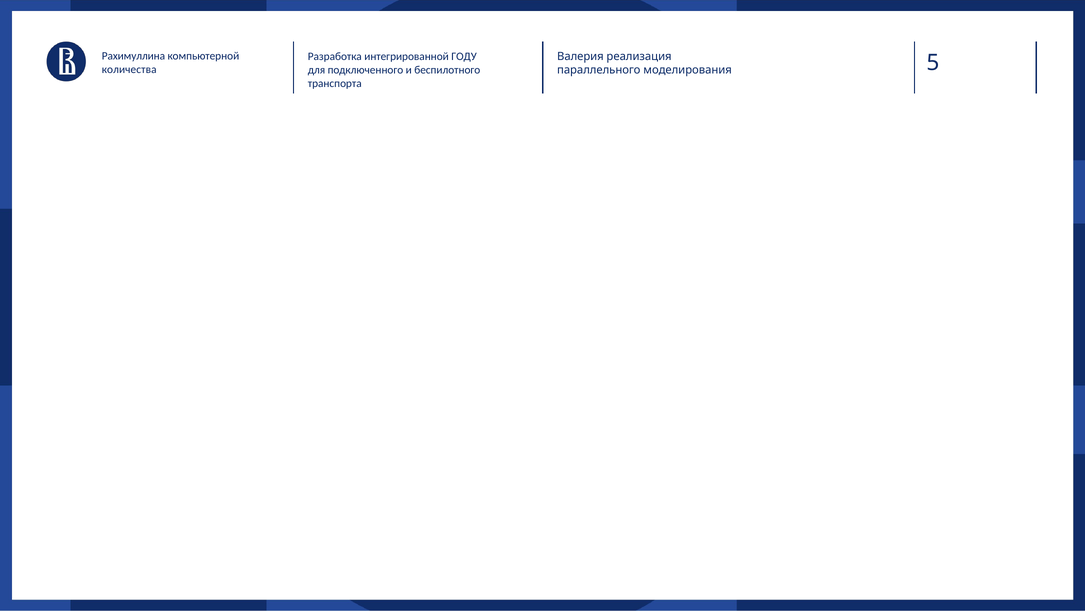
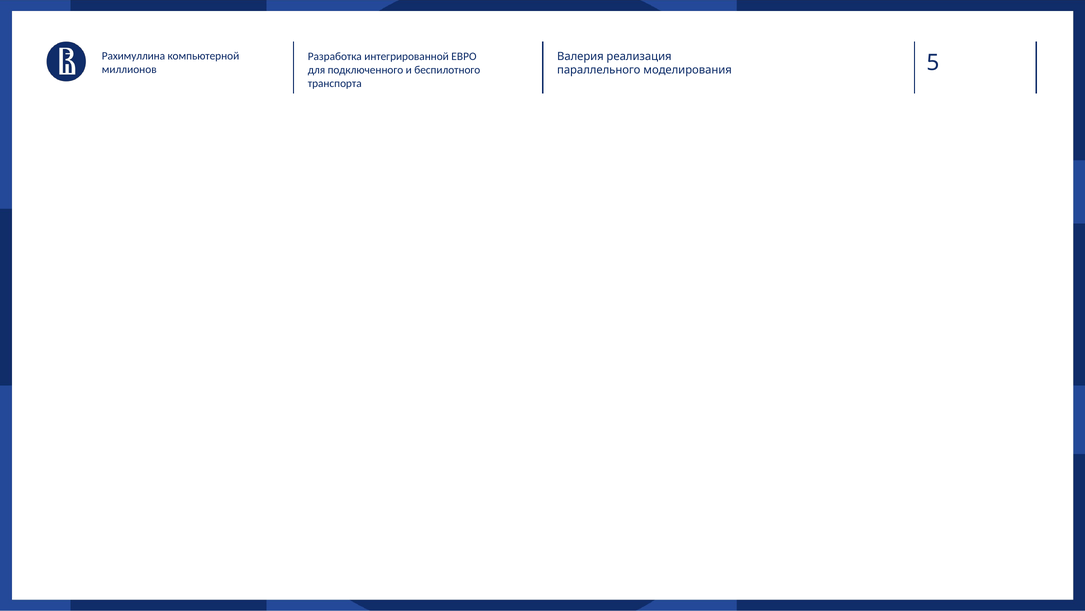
ГОДУ: ГОДУ -> ЕВРО (464, 56)
количества: количества -> миллионов (129, 69)
